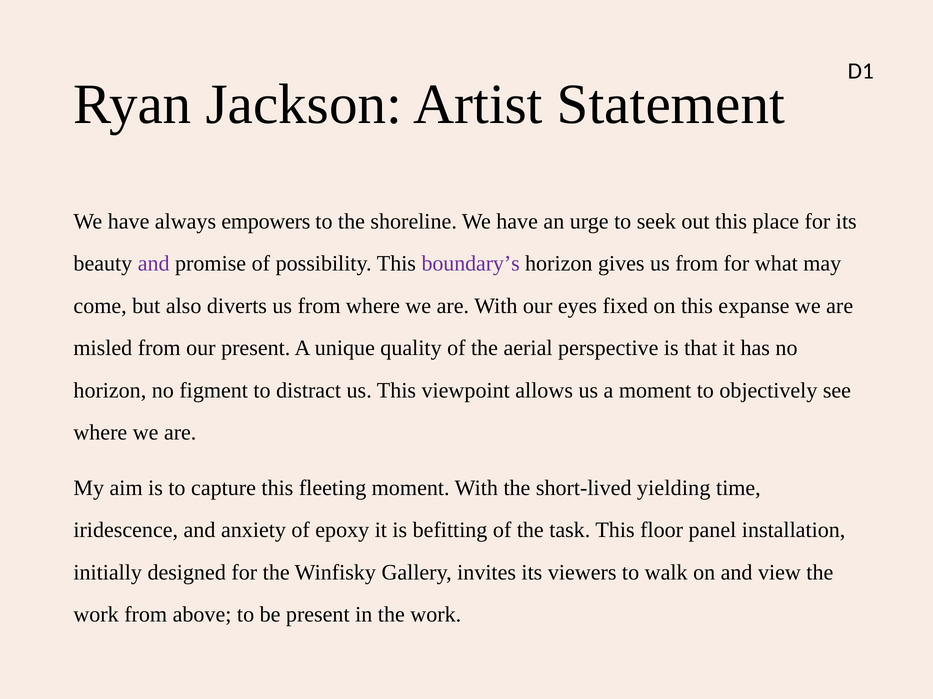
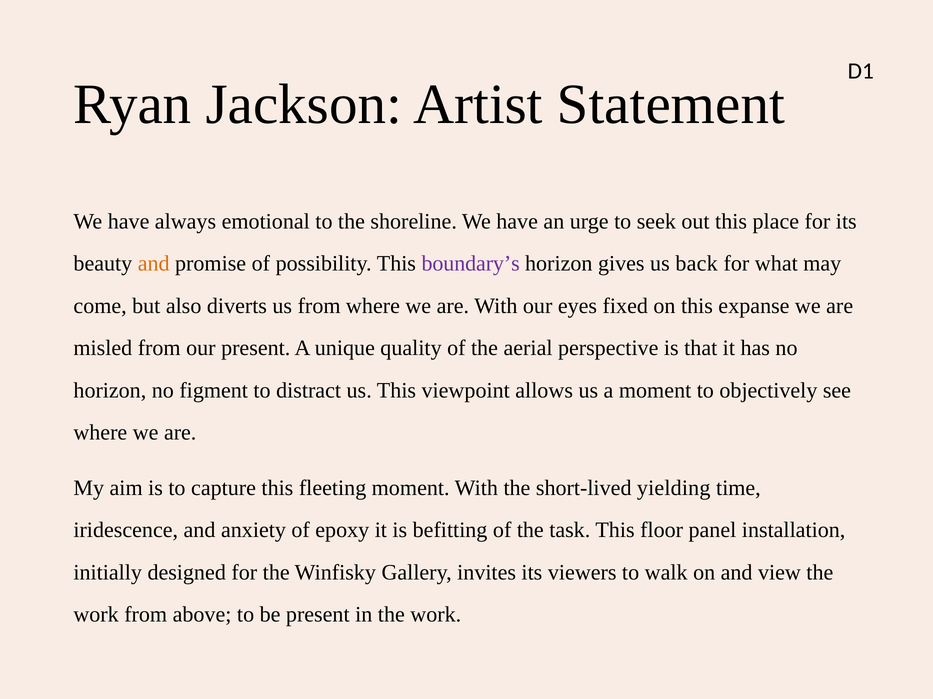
empowers: empowers -> emotional (266, 222)
and colour: purple -> orange (154, 264)
gives us from: from -> back (697, 264)
